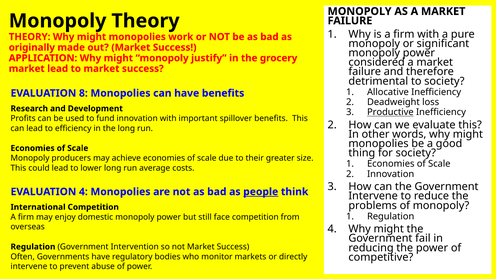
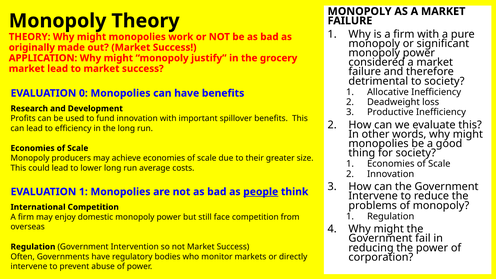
8: 8 -> 0 (83, 93)
Productive underline: present -> none (390, 112)
EVALUATION 4: 4 -> 1 (83, 192)
competitive: competitive -> corporation (381, 257)
